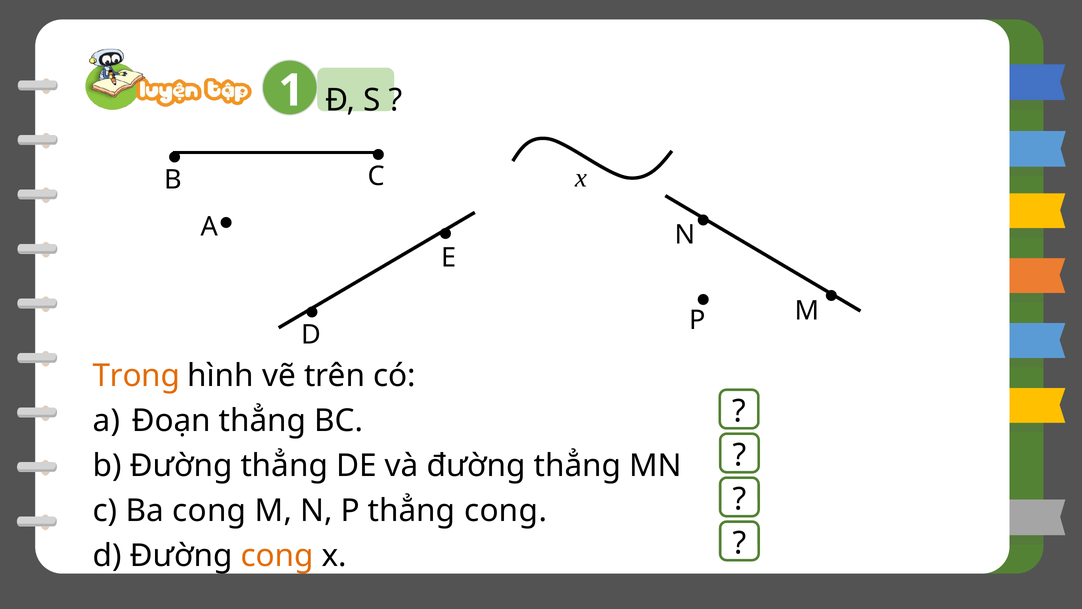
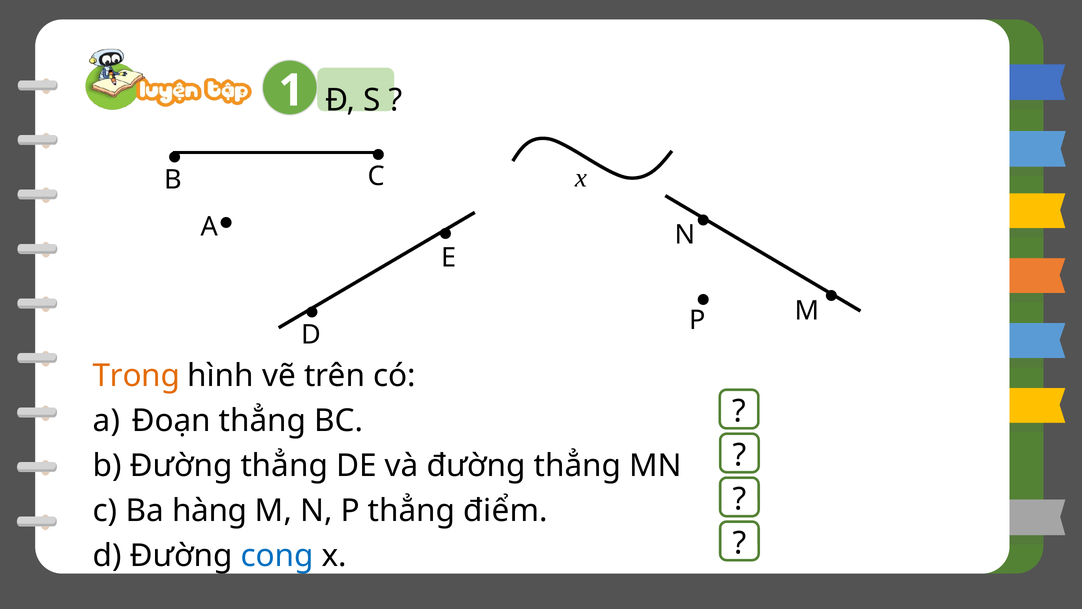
Ba cong: cong -> hàng (210, 511)
thẳng cong: cong -> điểm (506, 511)
cong colour: orange -> blue (277, 556)
